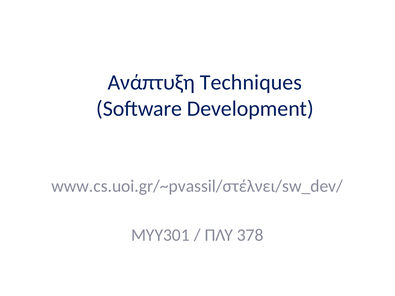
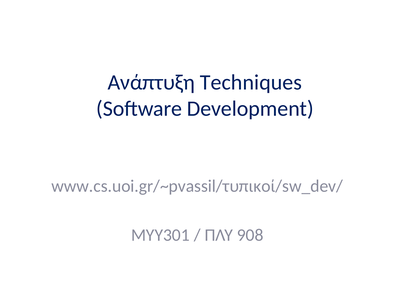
www.cs.uoi.gr/~pvassil/στέλνει/sw_dev/: www.cs.uoi.gr/~pvassil/στέλνει/sw_dev/ -> www.cs.uoi.gr/~pvassil/τυπικοί/sw_dev/ (197, 186)
378: 378 -> 908 (250, 235)
